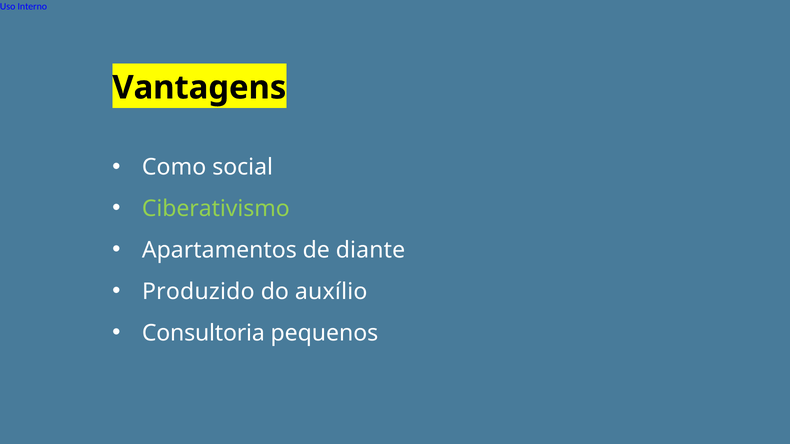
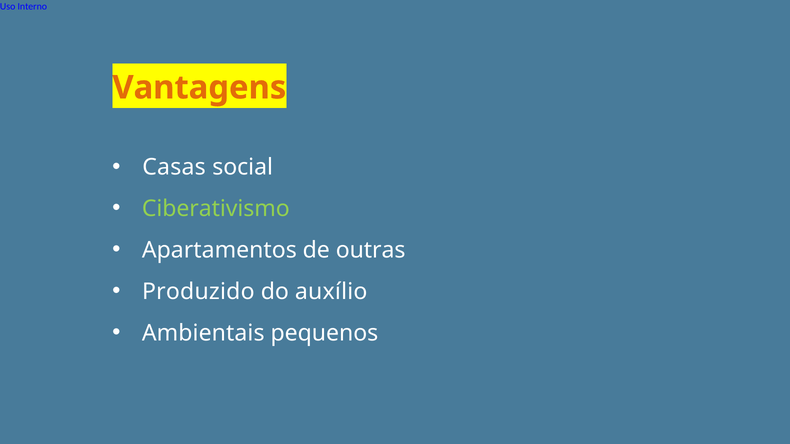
Vantagens colour: black -> orange (199, 88)
Como: Como -> Casas (174, 167)
diante: diante -> outras (371, 250)
Consultoria: Consultoria -> Ambientais (203, 333)
